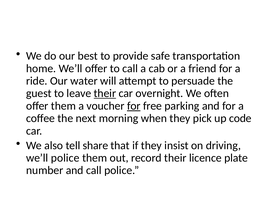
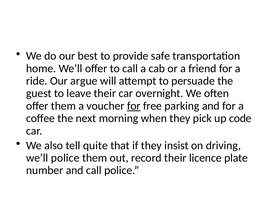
water: water -> argue (84, 81)
their underline: present -> none (105, 93)
share: share -> quite (95, 145)
